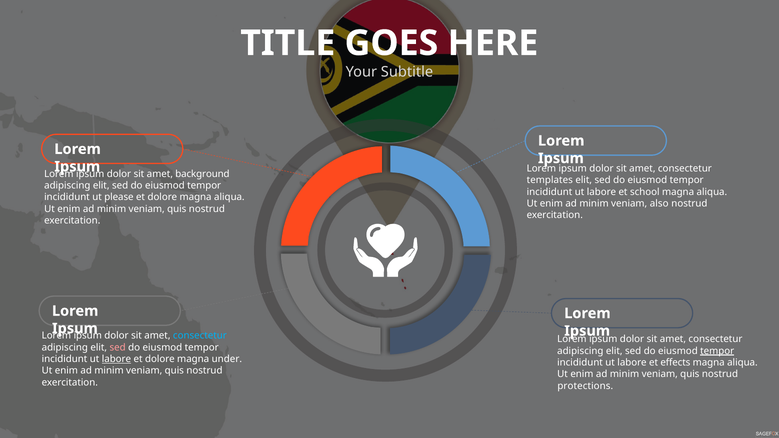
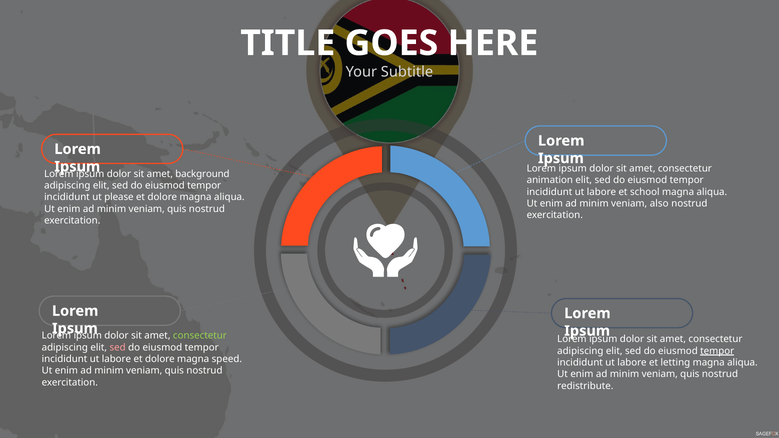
templates: templates -> animation (550, 180)
consectetur colour: light blue -> light green (200, 336)
labore underline: present -> none (116, 359)
under: under -> speed (227, 359)
effects: effects -> letting (675, 363)
protections: protections -> redistribute (585, 386)
